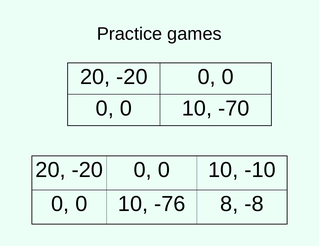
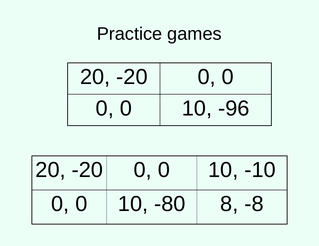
-70: -70 -> -96 (234, 109)
-76: -76 -> -80 (170, 204)
